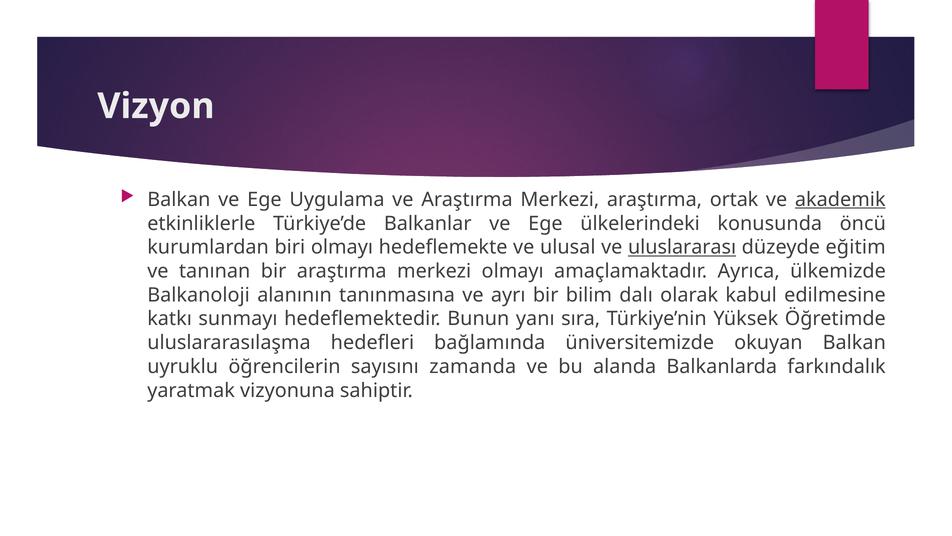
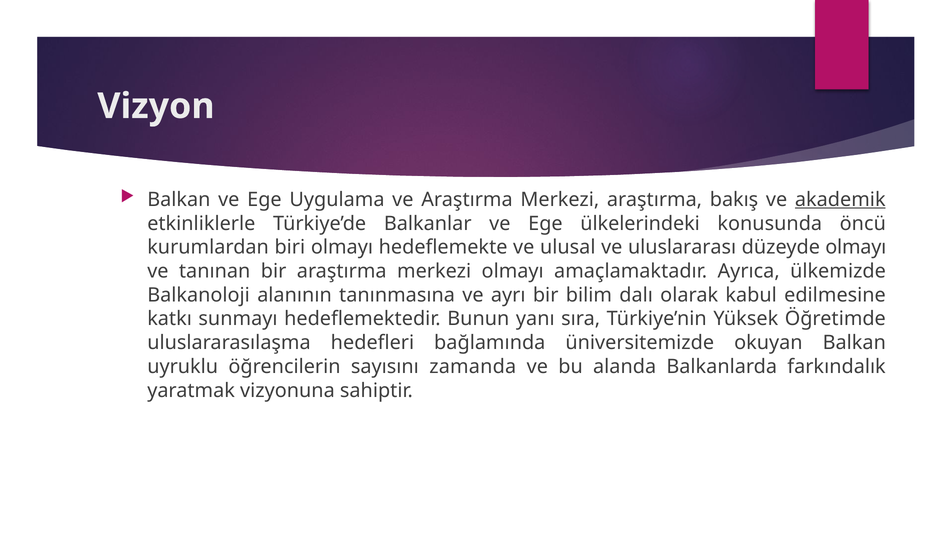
ortak: ortak -> bakış (734, 199)
uluslararası underline: present -> none (682, 247)
düzeyde eğitim: eğitim -> olmayı (856, 247)
